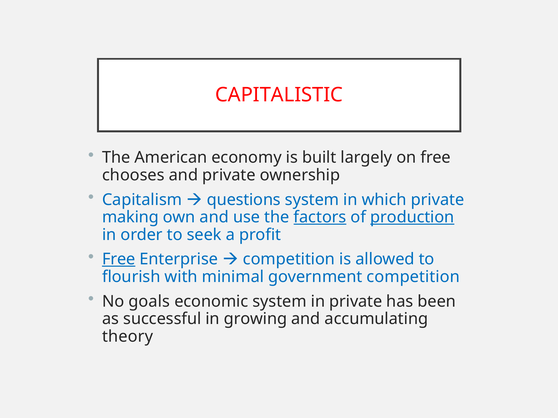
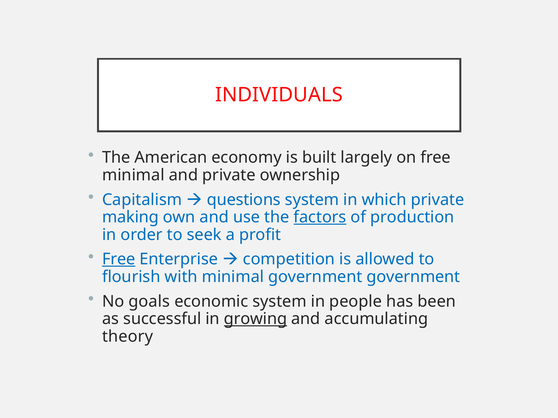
CAPITALISTIC: CAPITALISTIC -> INDIVIDUALS (279, 95)
chooses: chooses -> minimal (133, 175)
production underline: present -> none (412, 217)
government competition: competition -> government (413, 277)
in private: private -> people (356, 302)
growing underline: none -> present (256, 319)
